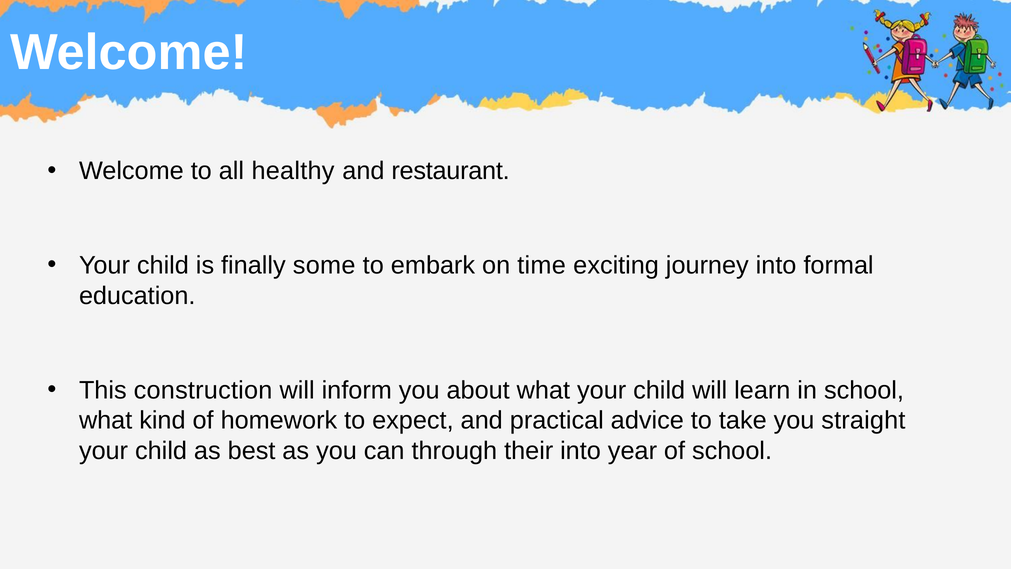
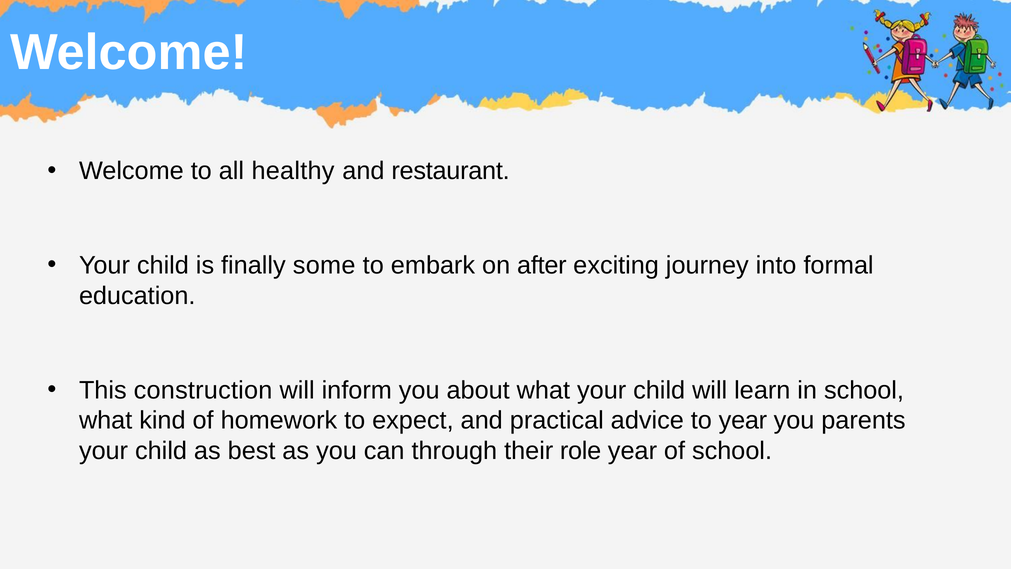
time: time -> after (542, 265)
to take: take -> year (743, 420)
straight: straight -> parents (863, 420)
their into: into -> role (581, 451)
